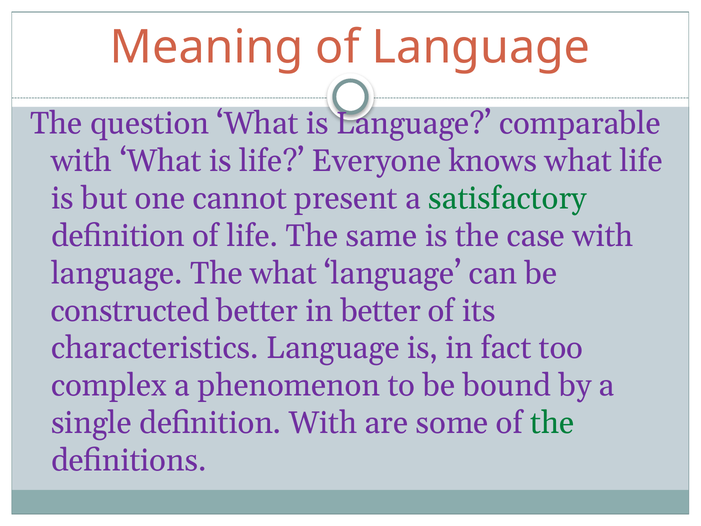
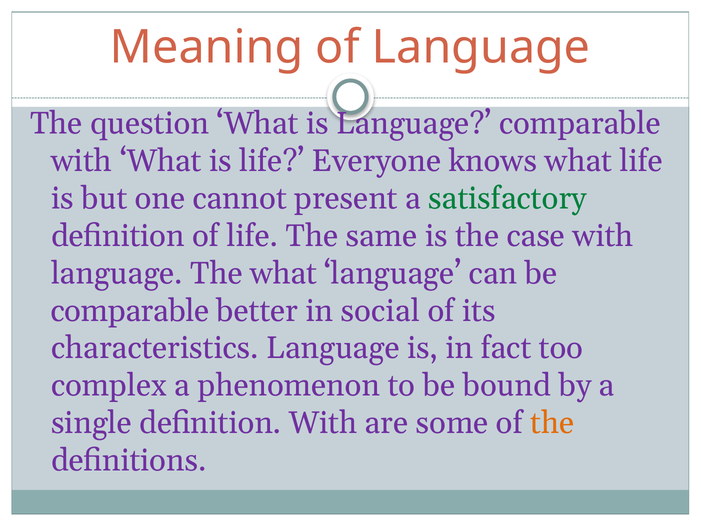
constructed: constructed -> comparable (130, 311)
in better: better -> social (380, 311)
the colour: green -> orange (552, 423)
